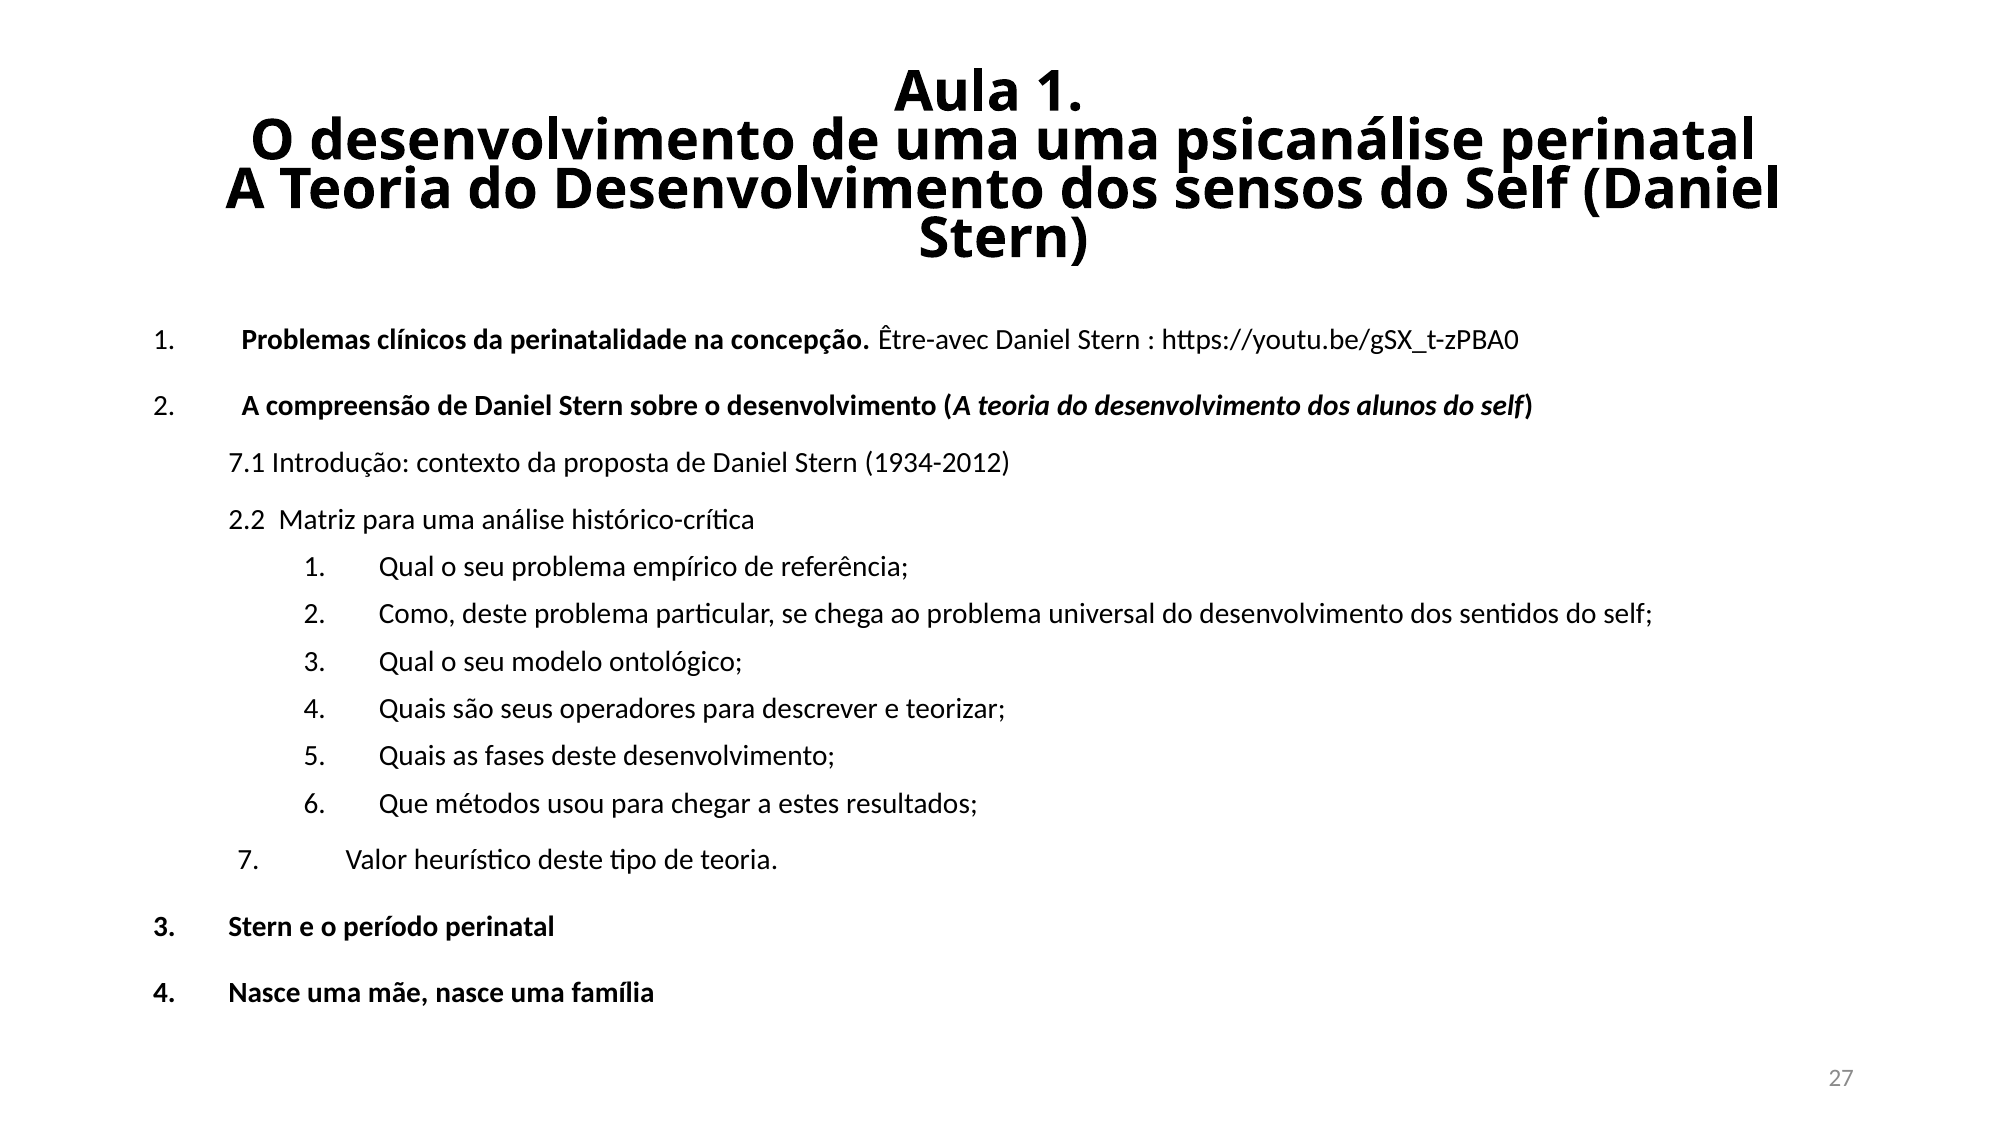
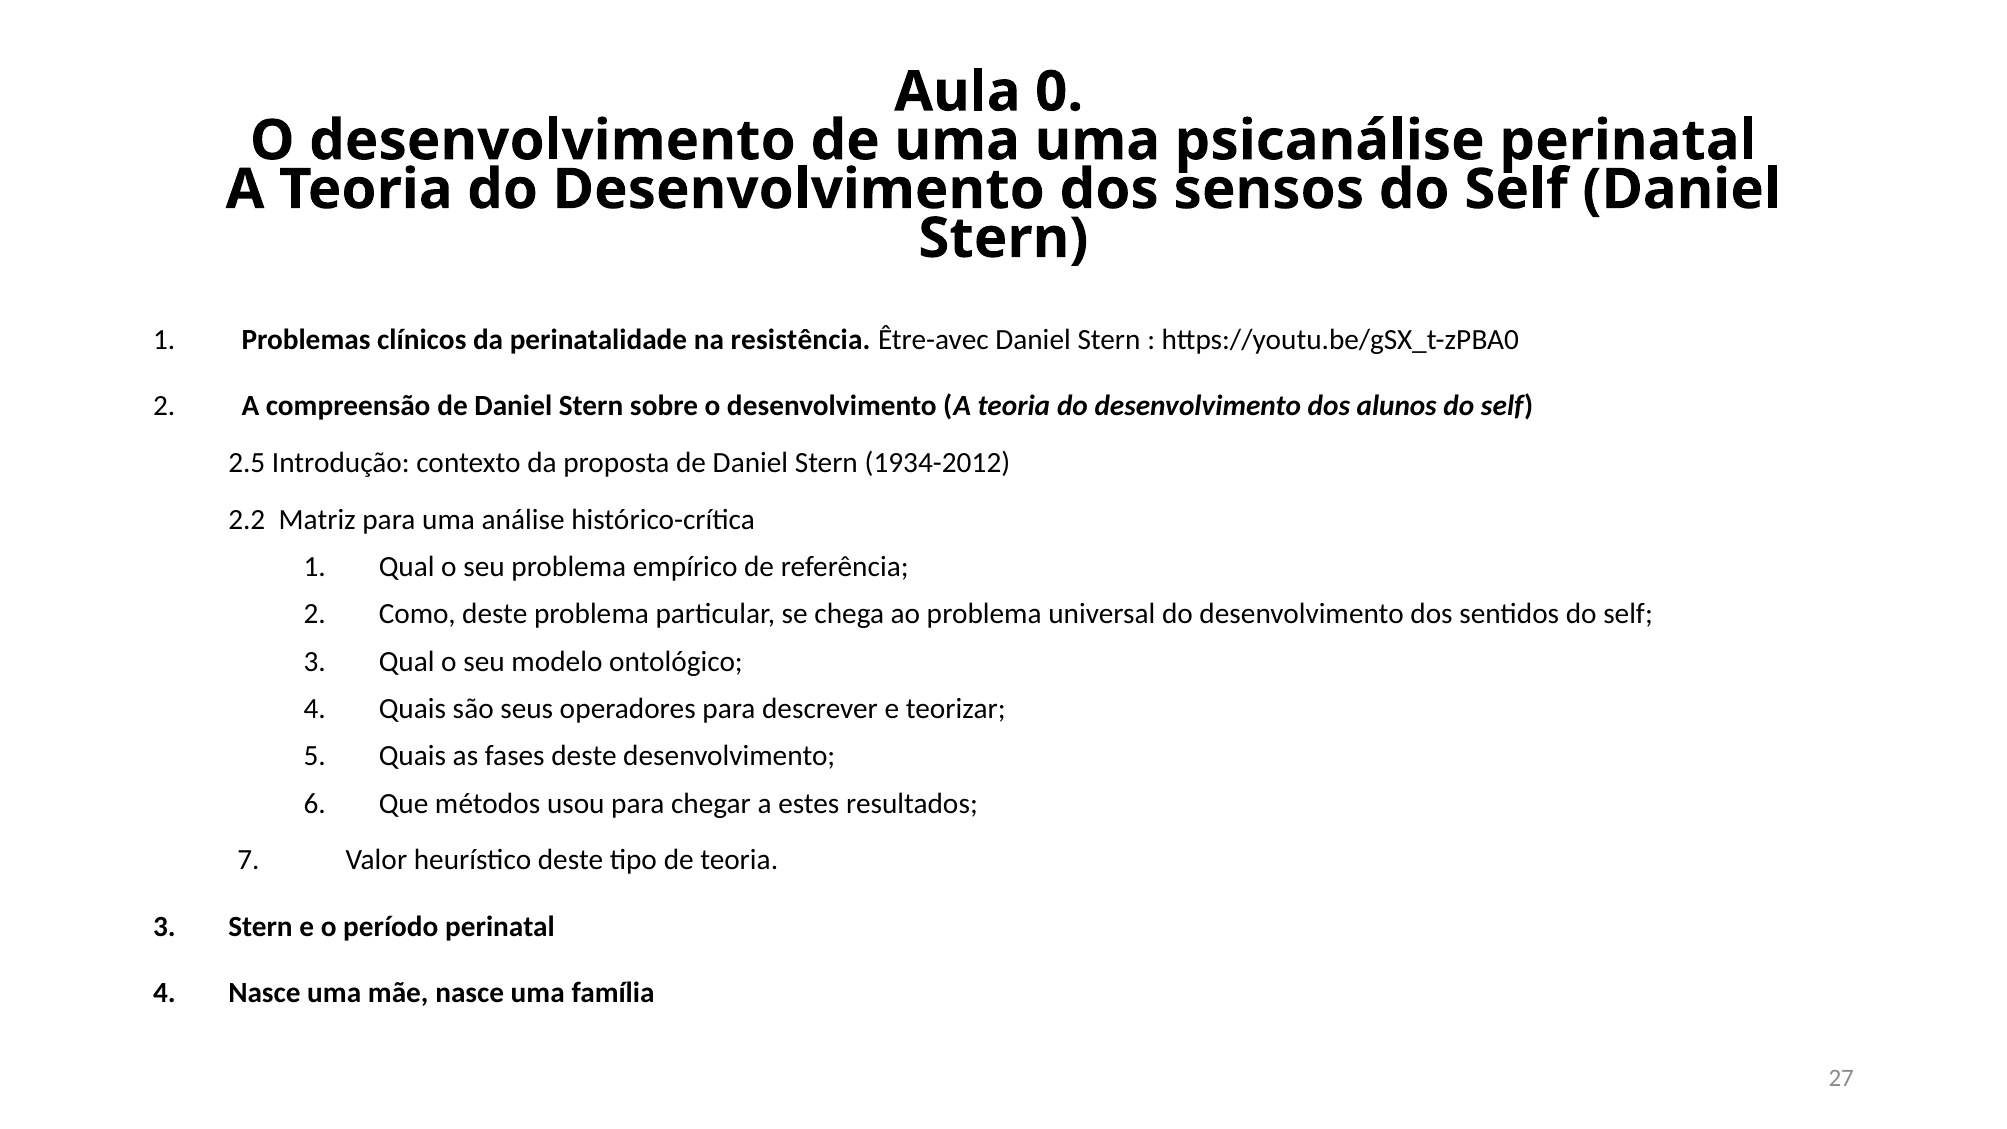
Aula 1: 1 -> 0 (1059, 92)
concepção: concepção -> resistência (801, 340)
7.1: 7.1 -> 2.5 (247, 463)
